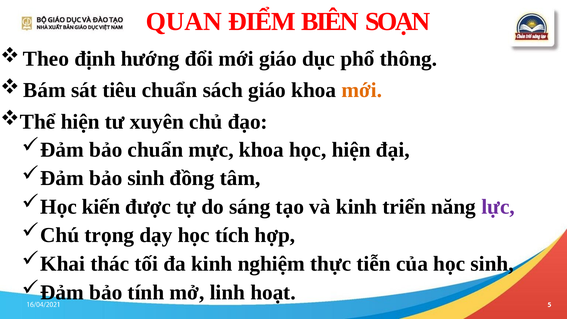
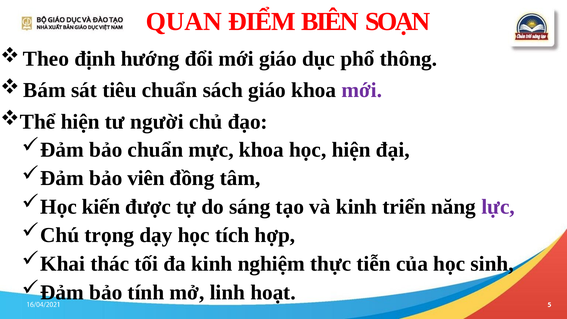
mới colour: orange -> purple (362, 90)
xuyên: xuyên -> người (157, 122)
bảo sinh: sinh -> viên (146, 178)
